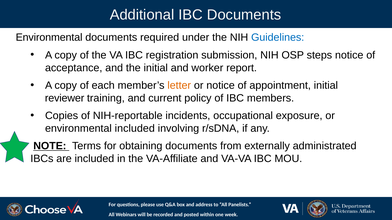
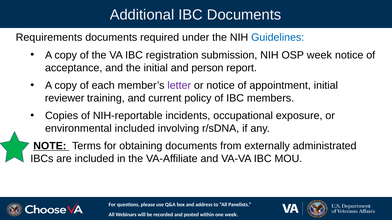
Environmental: Environmental -> Requirements (49, 38)
OSP steps: steps -> week (319, 55)
worker: worker -> person (207, 68)
letter colour: orange -> purple (179, 86)
